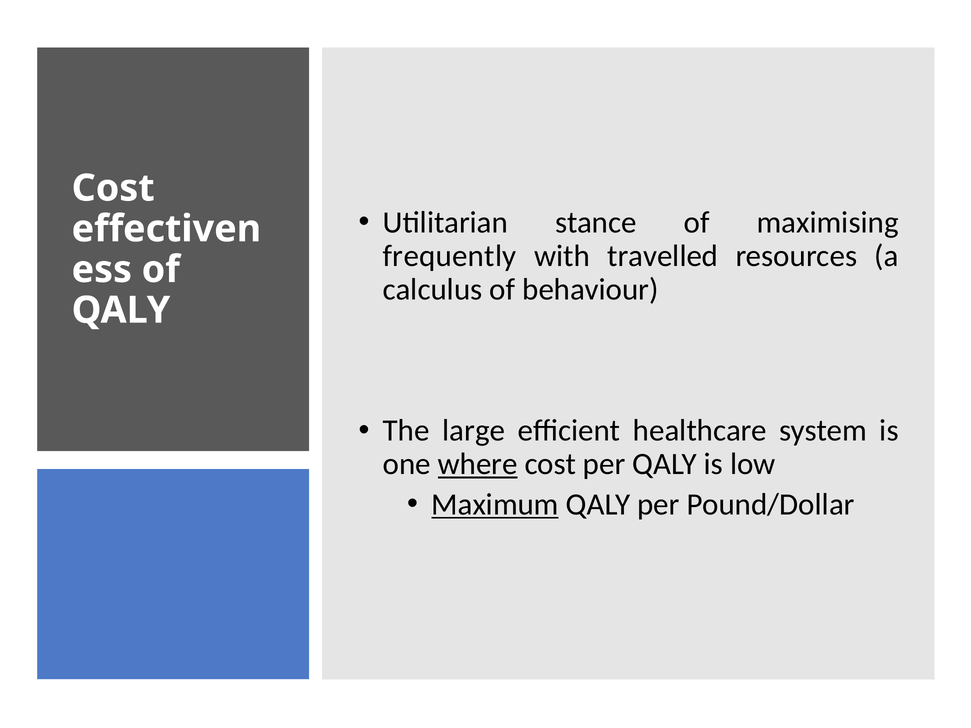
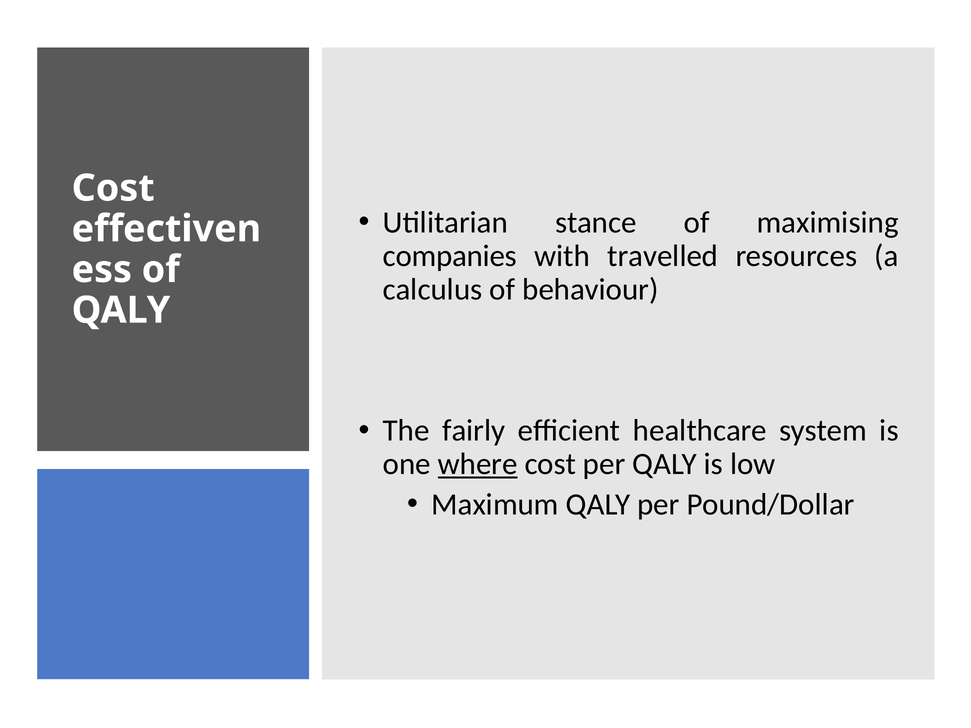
frequently: frequently -> companies (450, 256)
large: large -> fairly (474, 431)
Maximum underline: present -> none (495, 505)
